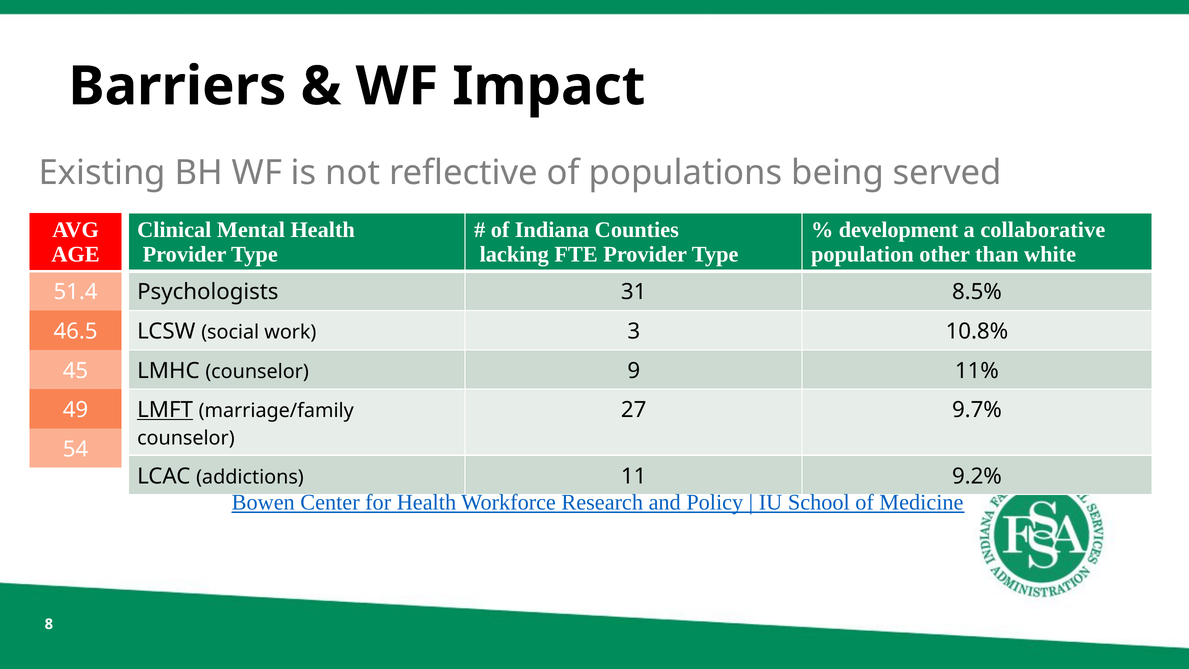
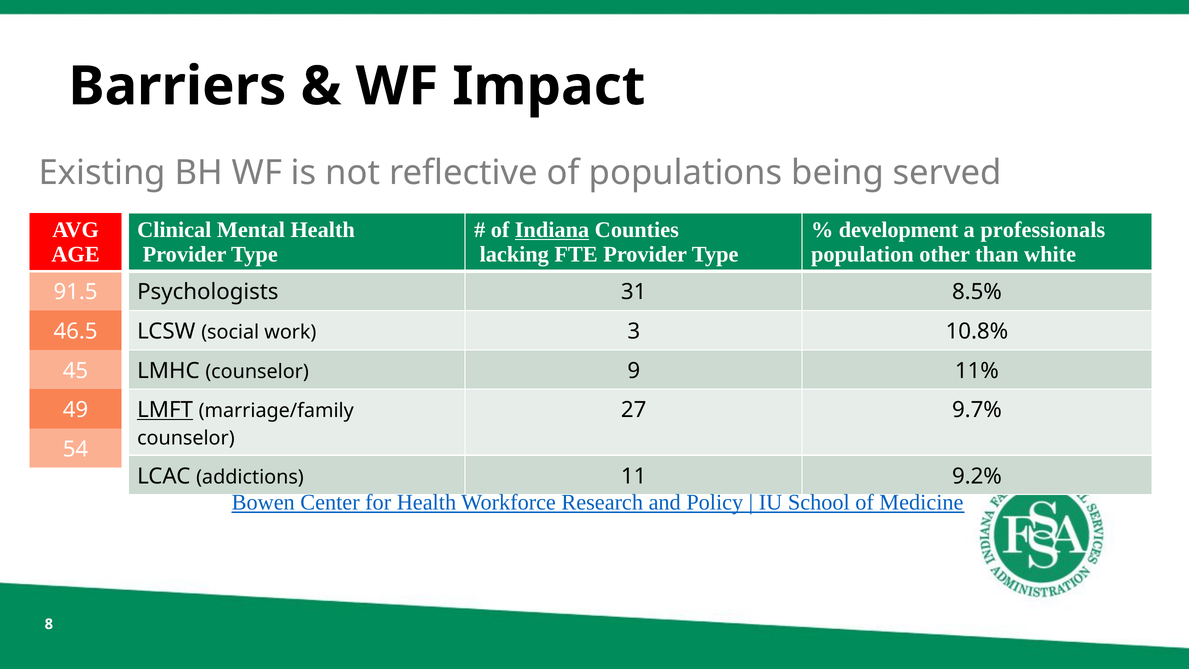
Indiana underline: none -> present (552, 230)
collaborative: collaborative -> professionals (1043, 230)
51.4: 51.4 -> 91.5 (76, 292)
